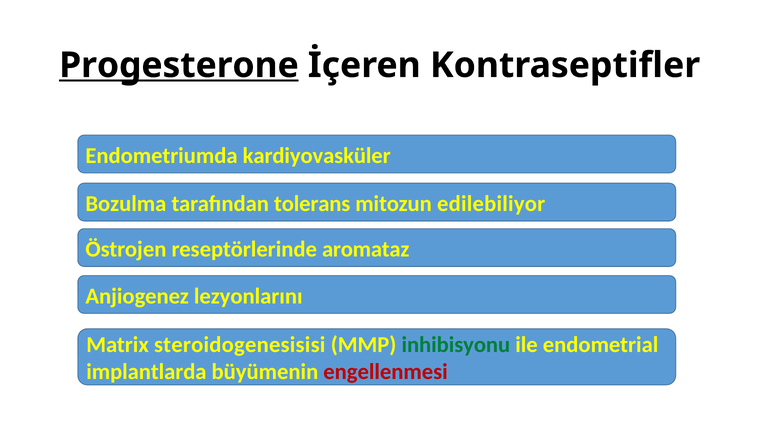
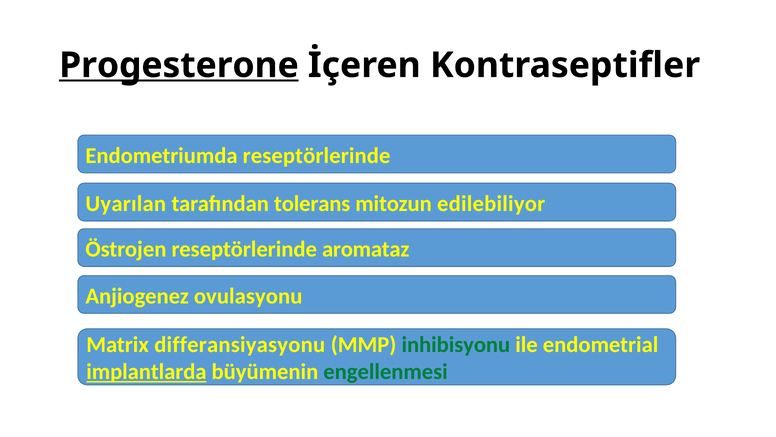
Endometriumda kardiyovasküler: kardiyovasküler -> reseptörlerinde (317, 155)
Bozulma: Bozulma -> Uyarılan (126, 203)
lezyonlarını: lezyonlarını -> ovulasyonu (248, 296)
steroidogenesisisi: steroidogenesisisi -> differansiyasyonu (240, 344)
implantlarda underline: none -> present (146, 372)
engellenmesi colour: red -> green (386, 372)
